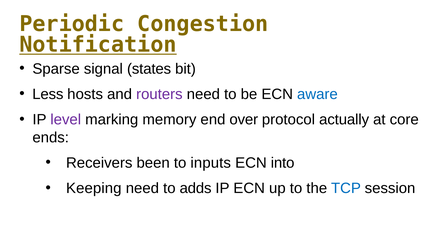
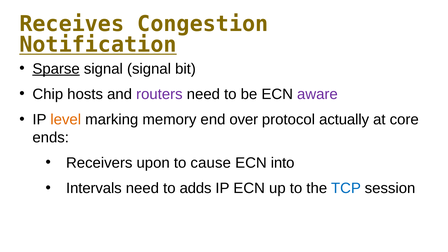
Periodic: Periodic -> Receives (72, 24)
Sparse underline: none -> present (56, 69)
signal states: states -> signal (149, 69)
Less: Less -> Chip (48, 94)
aware colour: blue -> purple (317, 94)
level colour: purple -> orange (66, 120)
been: been -> upon (153, 163)
inputs: inputs -> cause (211, 163)
Keeping: Keeping -> Intervals (94, 188)
